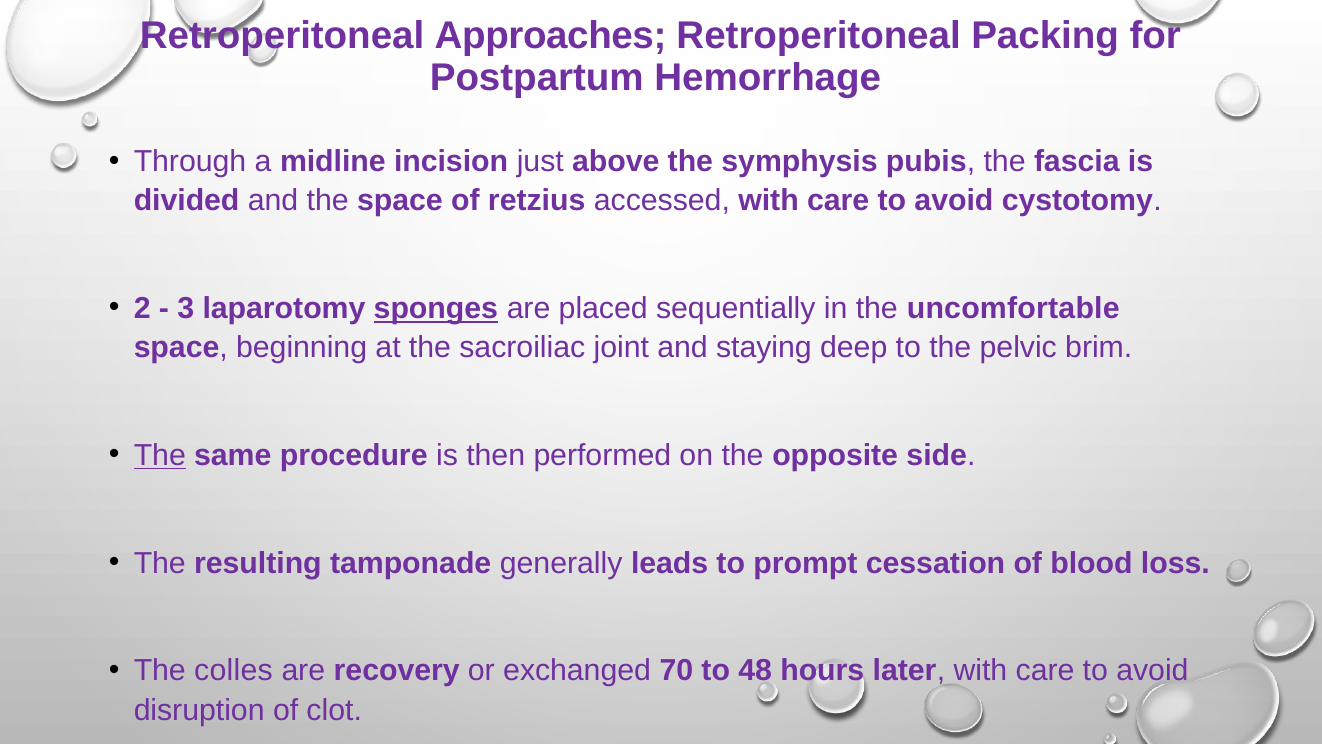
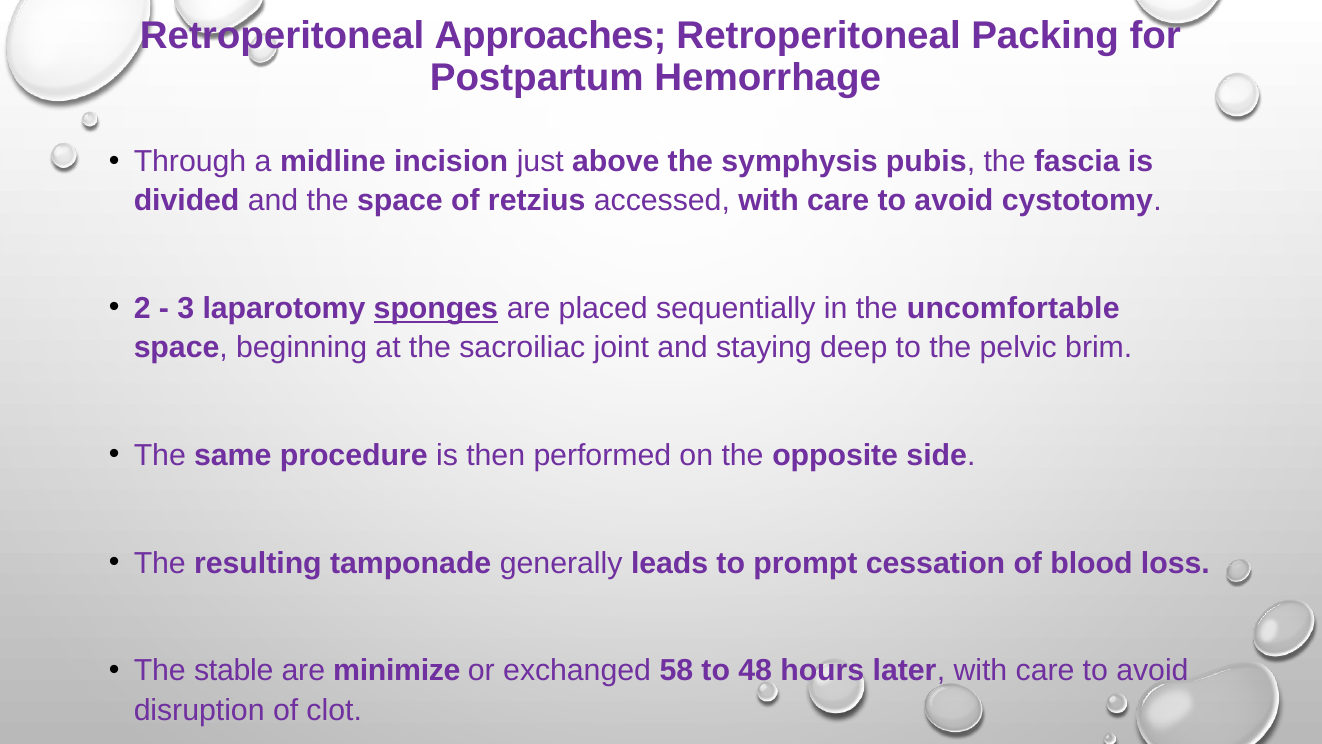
The underline: present -> none (160, 455)
colles: colles -> stable (234, 670)
recovery: recovery -> minimize (397, 670)
70: 70 -> 58 (676, 670)
